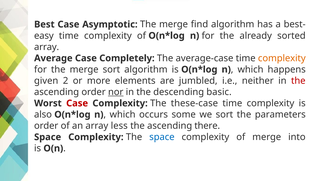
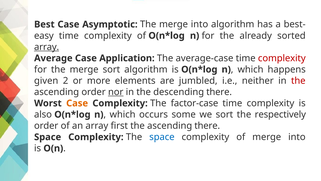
The merge find: find -> into (199, 24)
array underline: none -> present (47, 47)
Completely: Completely -> Application (127, 58)
complexity colour: orange -> red (282, 58)
descending basic: basic -> there (219, 92)
Case colour: red -> orange (77, 103)
these-case: these-case -> factor-case (194, 103)
parameters: parameters -> respectively (280, 114)
less: less -> first (119, 126)
